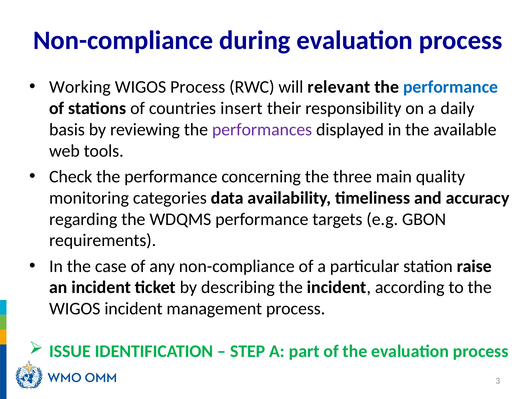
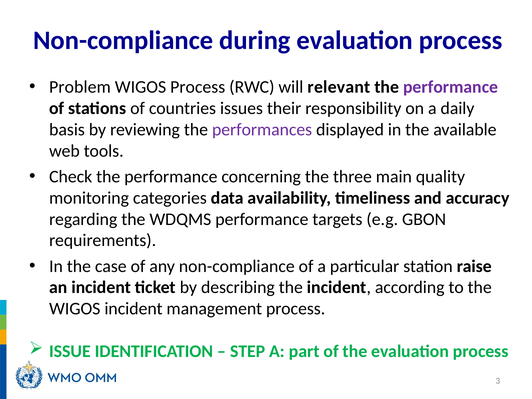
Working: Working -> Problem (80, 87)
performance colour: blue -> purple (451, 87)
insert: insert -> issues (241, 108)
